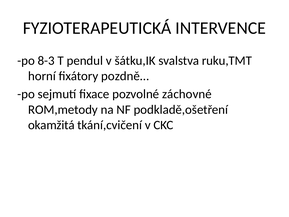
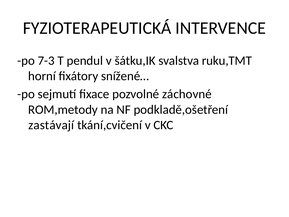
8-3: 8-3 -> 7-3 (46, 61)
pozdně…: pozdně… -> snížené… (125, 76)
okamžitá: okamžitá -> zastávají (51, 125)
